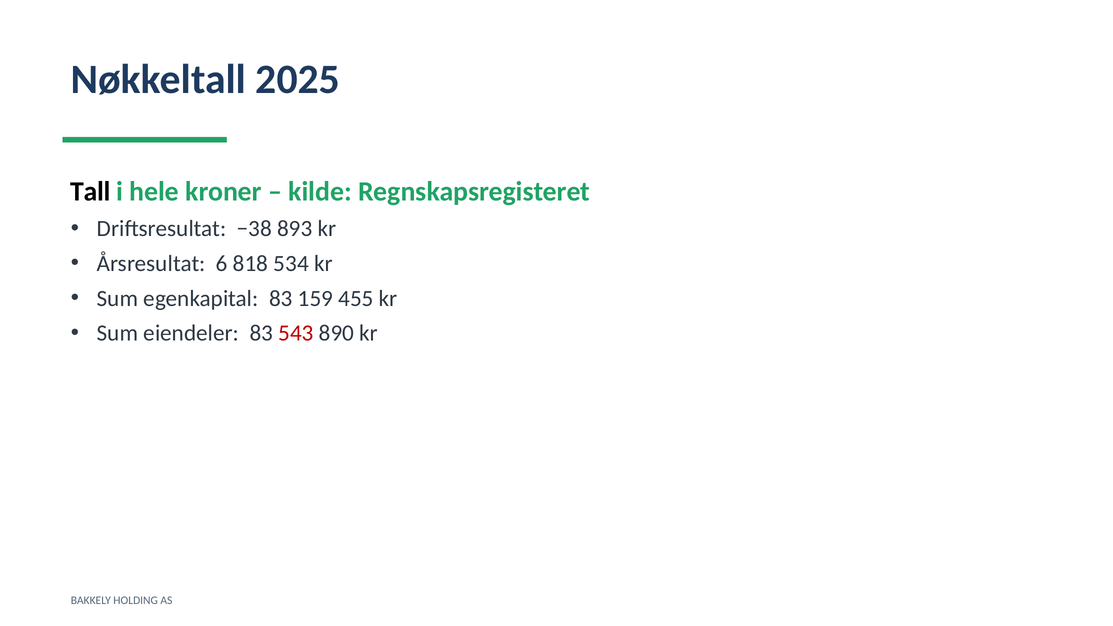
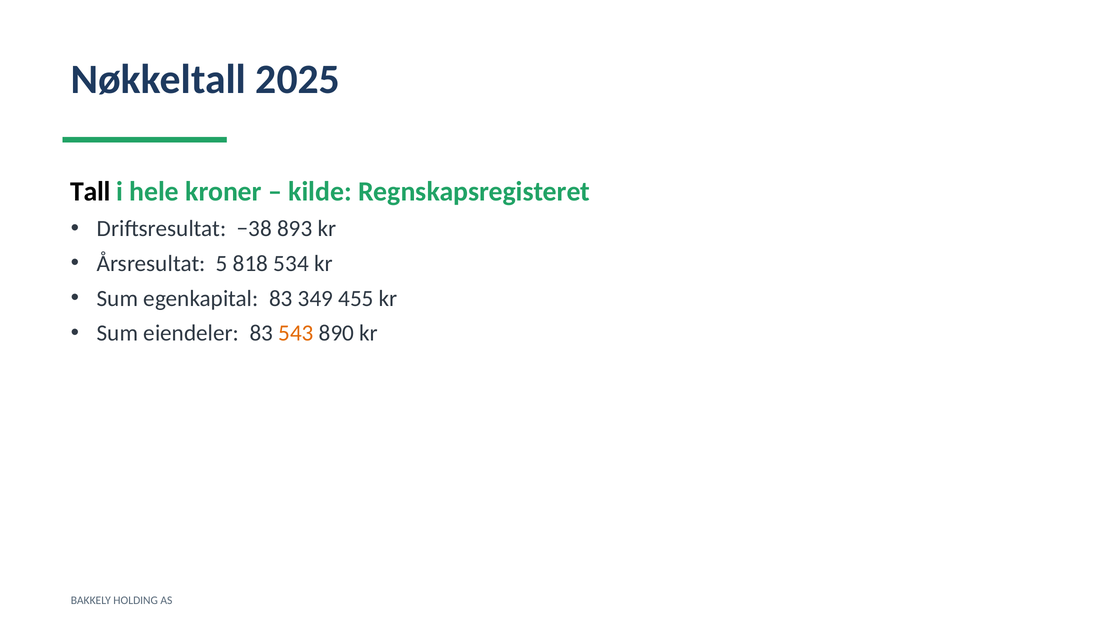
6: 6 -> 5 (222, 264)
159: 159 -> 349 (315, 298)
543 colour: red -> orange (296, 333)
